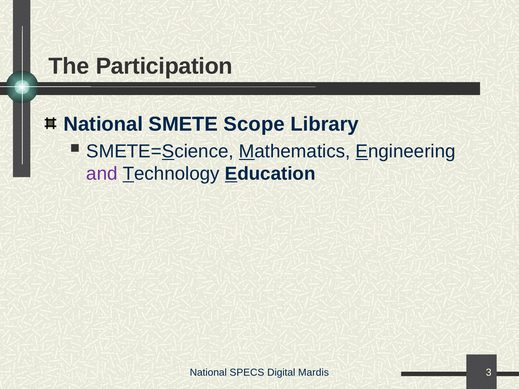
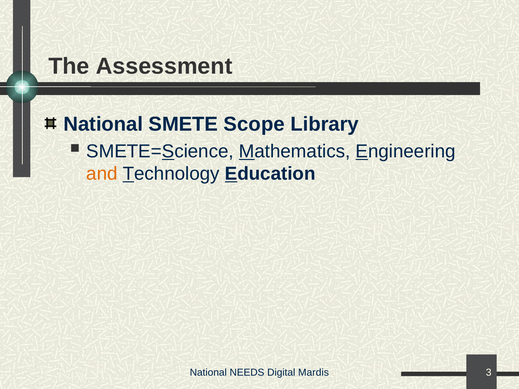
Participation: Participation -> Assessment (164, 66)
and colour: purple -> orange (102, 174)
SPECS: SPECS -> NEEDS (247, 373)
